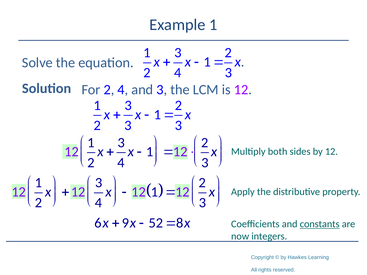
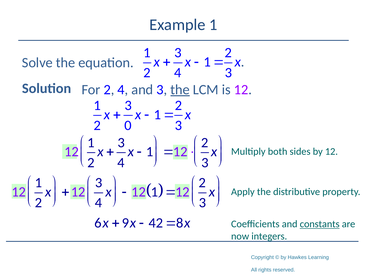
the underline: none -> present (180, 90)
3: 3 -> 0 (128, 126)
52: 52 -> 42 (156, 223)
